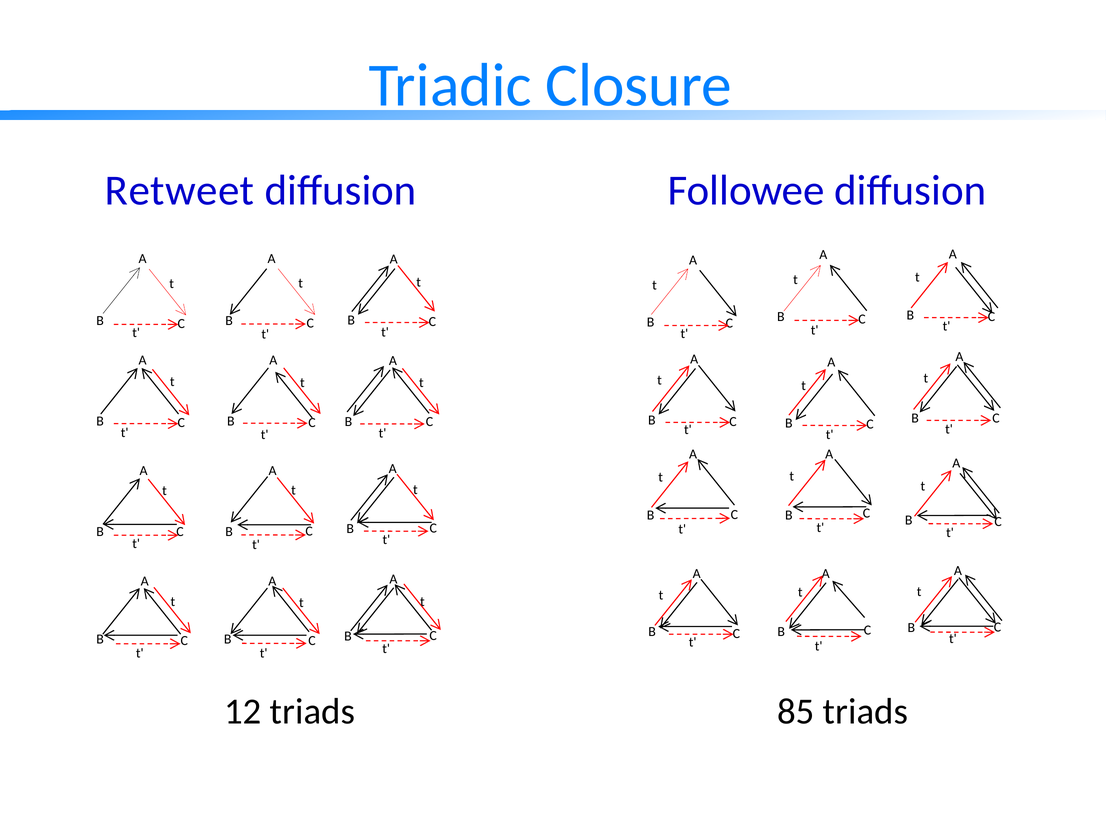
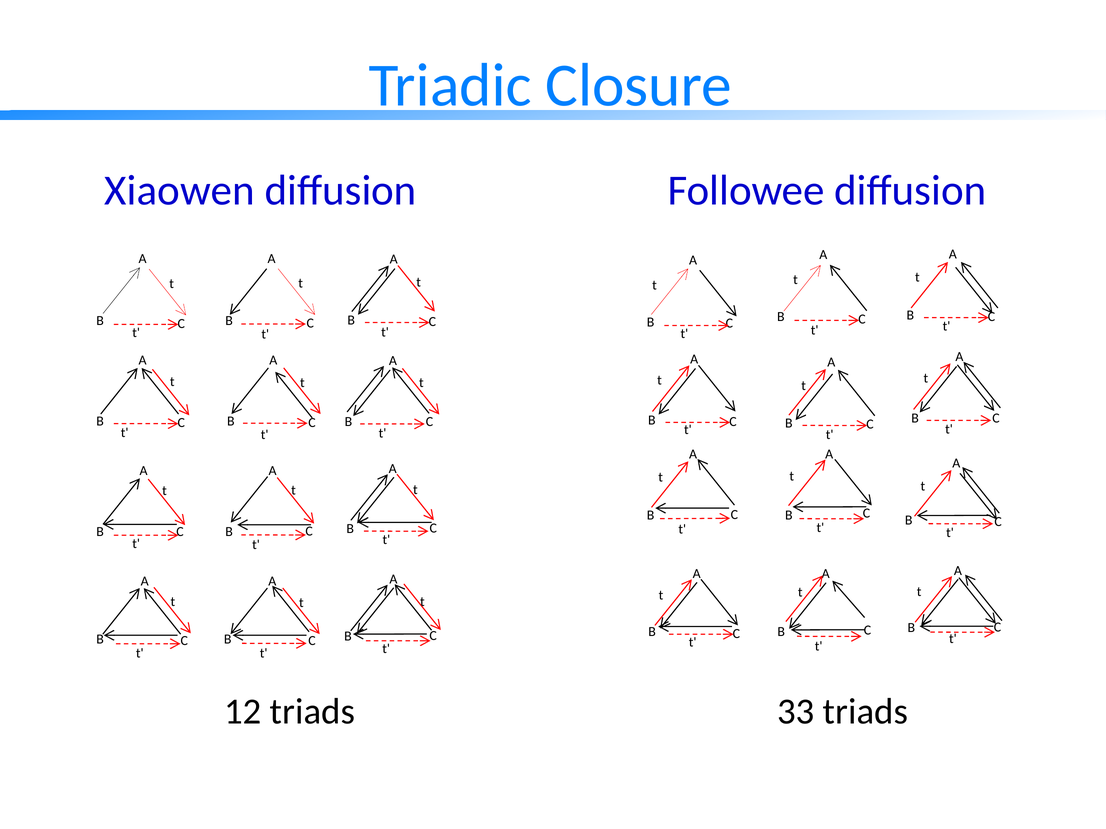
Retweet: Retweet -> Xiaowen (180, 191)
85: 85 -> 33 (796, 712)
